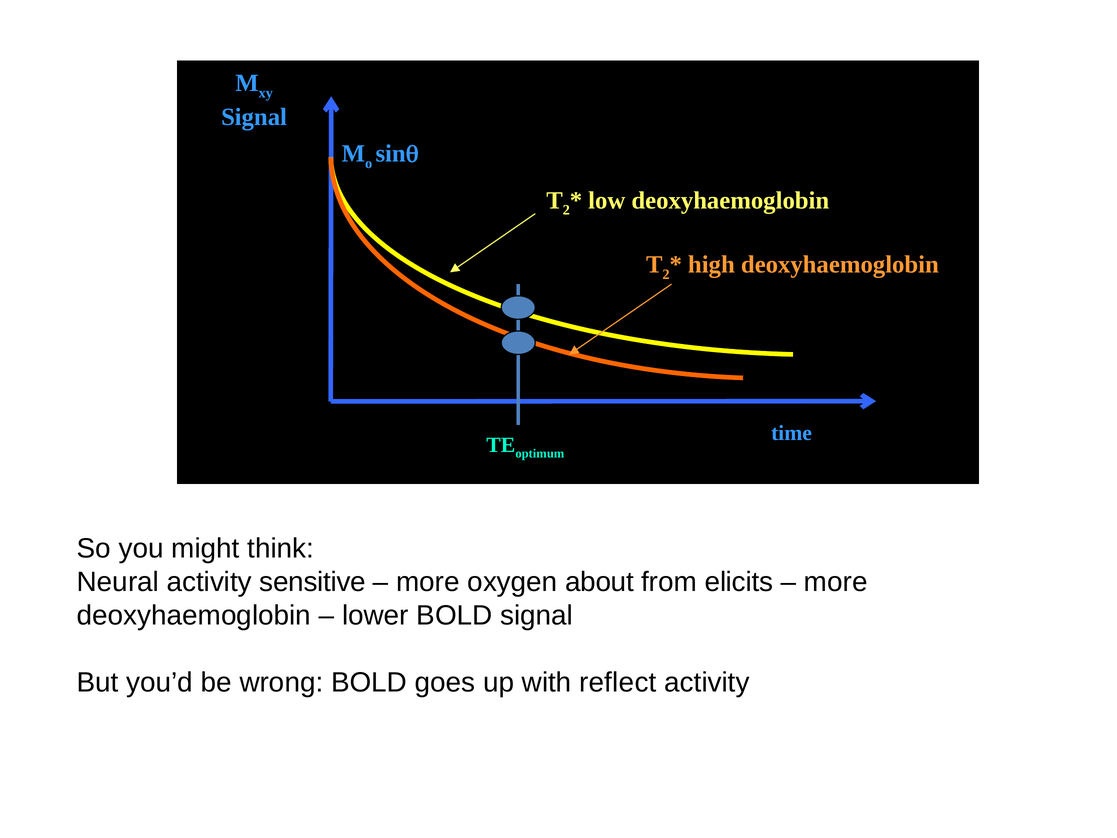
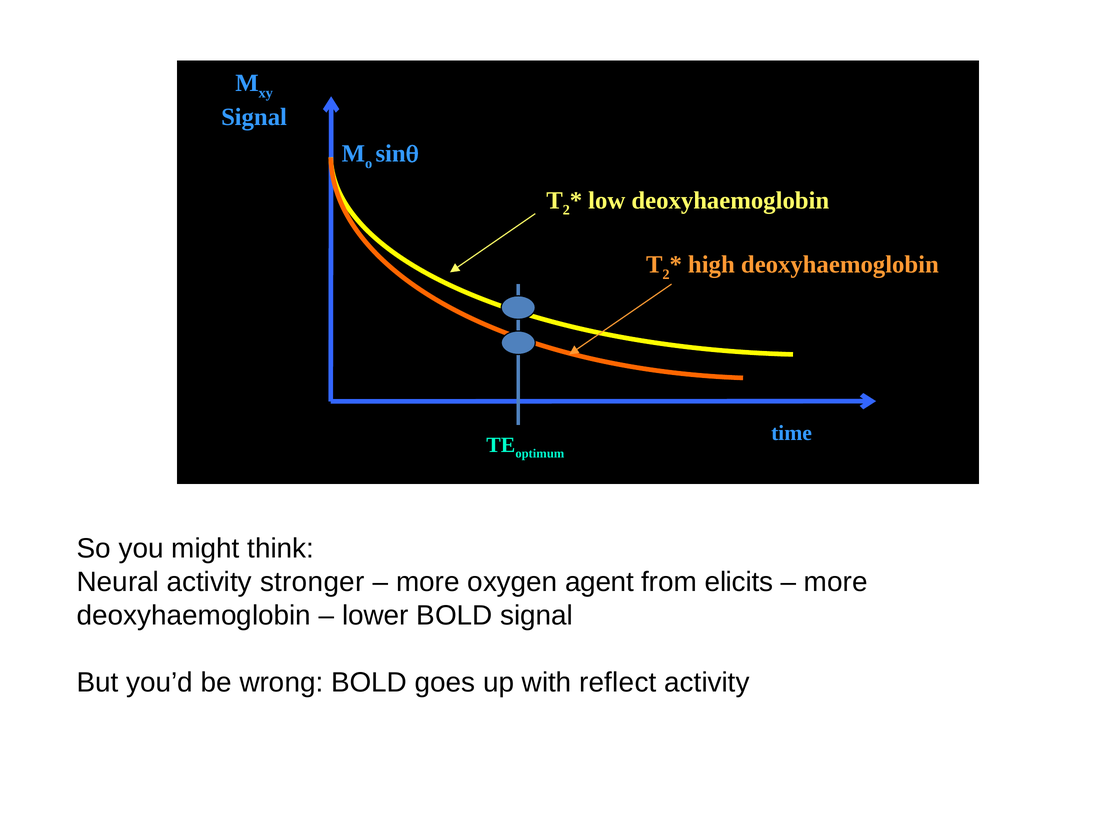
sensitive: sensitive -> stronger (312, 582)
about: about -> agent (599, 582)
